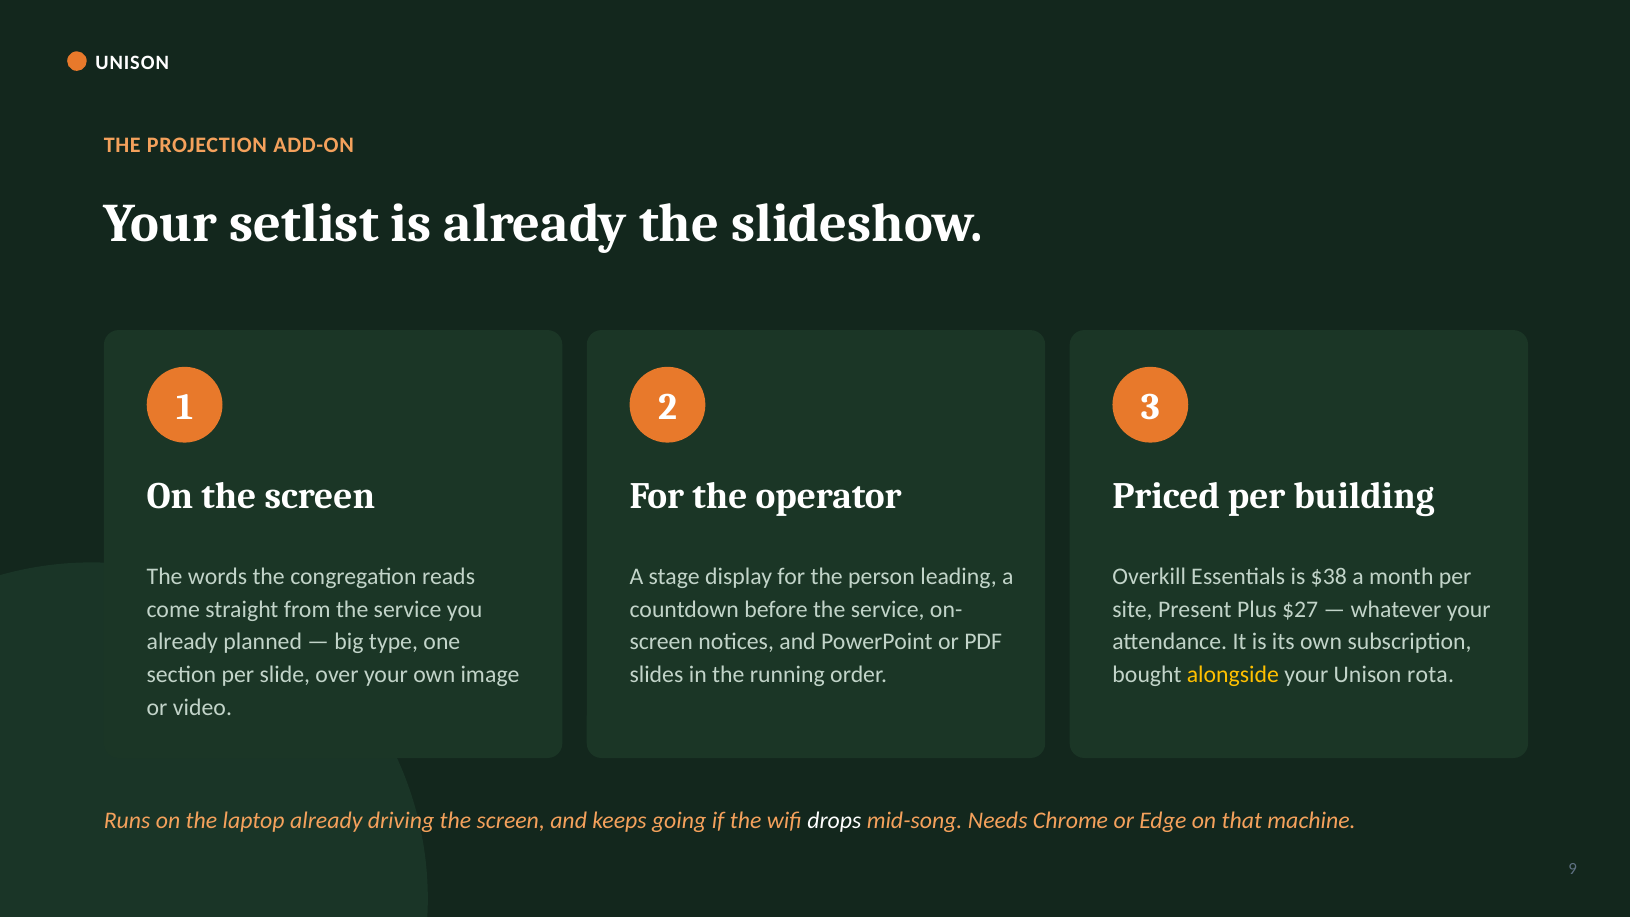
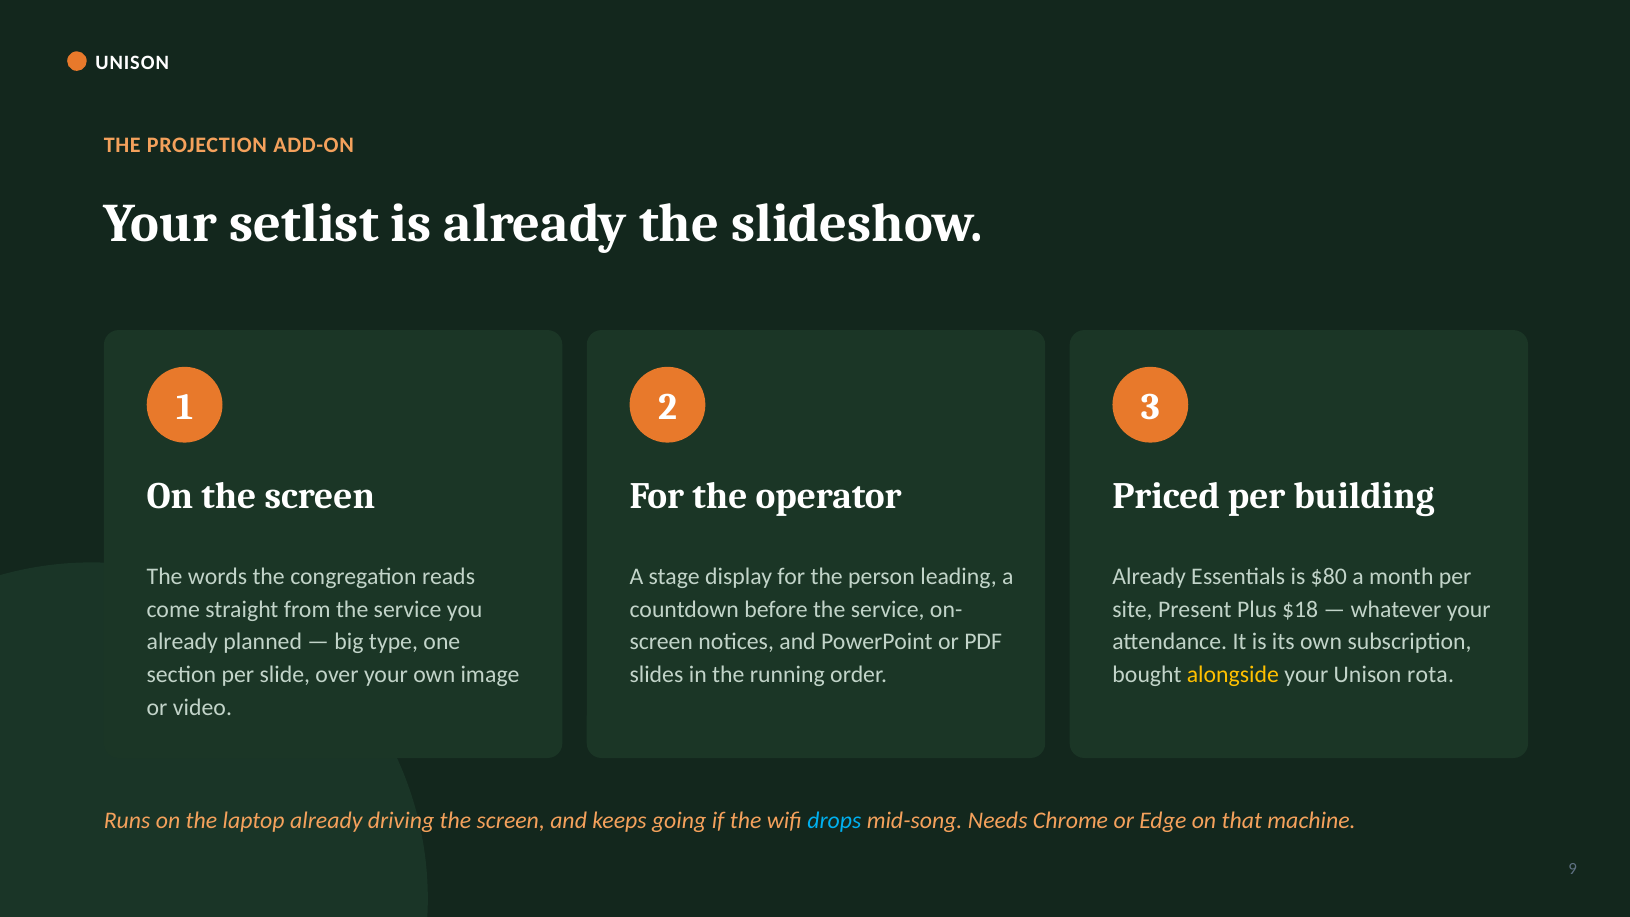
Overkill: Overkill -> Already (1149, 576)
$38: $38 -> $80 (1329, 576)
$27: $27 -> $18 (1300, 609)
drops colour: white -> light blue (834, 821)
